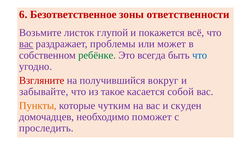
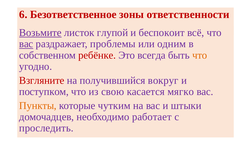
Возьмите underline: none -> present (40, 33)
покажется: покажется -> беспокоит (162, 33)
может: может -> одним (172, 44)
ребёнке colour: green -> red (97, 55)
что colour: blue -> orange (200, 55)
забывайте: забывайте -> поступком (44, 92)
такое: такое -> свою (113, 92)
собой: собой -> мягко (181, 92)
скуден: скуден -> штыки (186, 106)
поможет: поможет -> работает (152, 117)
